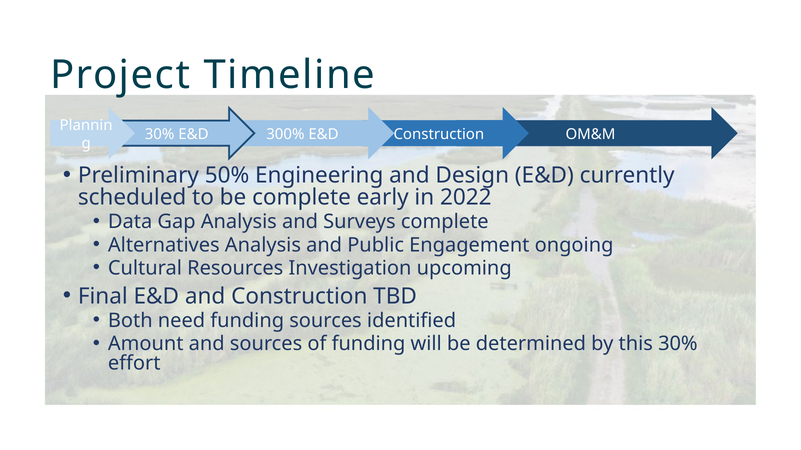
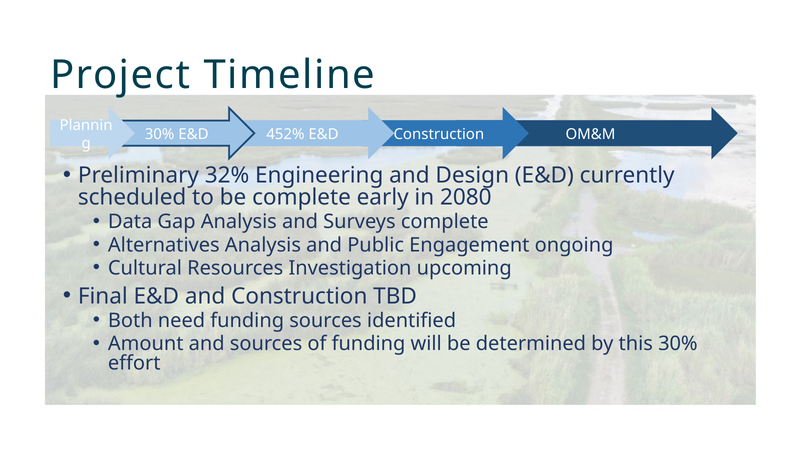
300%: 300% -> 452% (285, 134)
50%: 50% -> 32% (227, 176)
2022: 2022 -> 2080 (466, 198)
